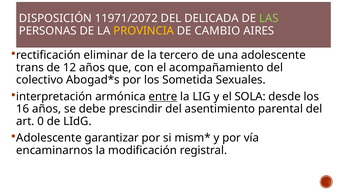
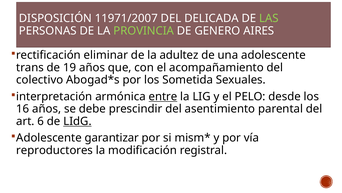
11971/2072: 11971/2072 -> 11971/2007 (126, 18)
PROVINCIA colour: yellow -> light green (144, 31)
CAMBIO: CAMBIO -> GENERO (217, 31)
tercero: tercero -> adultez (179, 55)
12: 12 -> 19 (70, 67)
SOLA: SOLA -> PELO (250, 96)
0: 0 -> 6 (41, 121)
LIdG underline: none -> present (77, 121)
encaminarnos: encaminarnos -> reproductores (55, 150)
